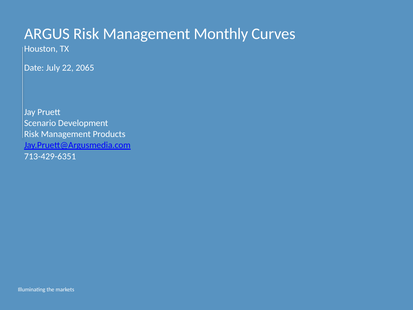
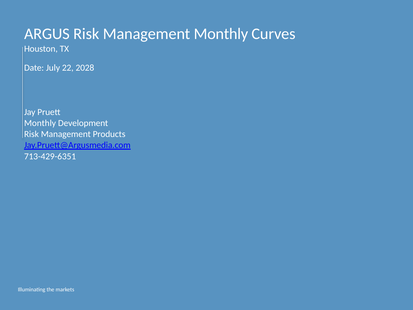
2065: 2065 -> 2028 (85, 68)
Scenario: Scenario -> Monthly (40, 123)
